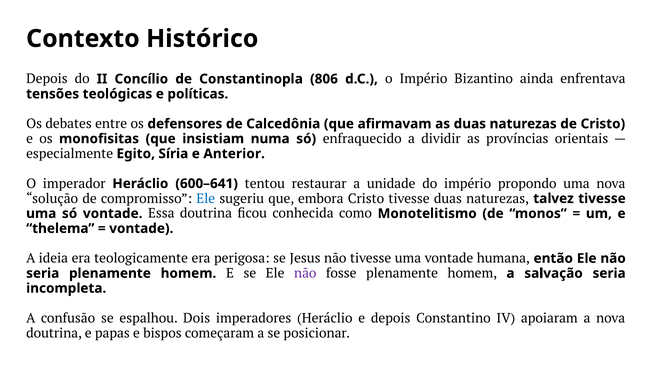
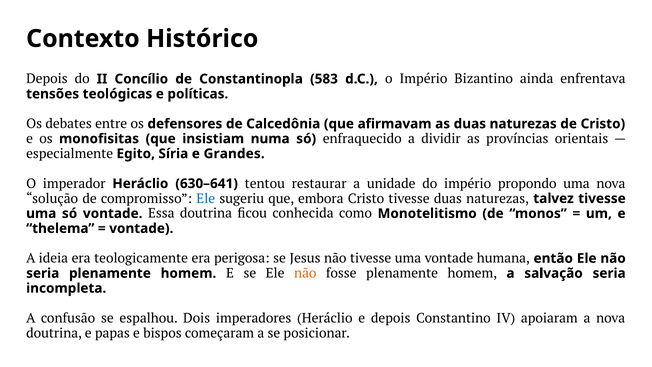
806: 806 -> 583 (324, 79)
Anterior: Anterior -> Grandes (234, 154)
600–641: 600–641 -> 630–641 (207, 183)
não colour: purple -> orange (305, 273)
